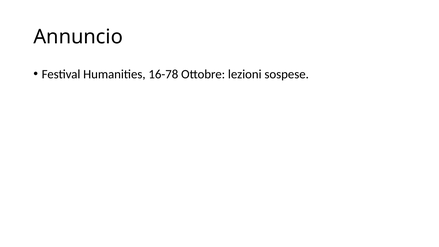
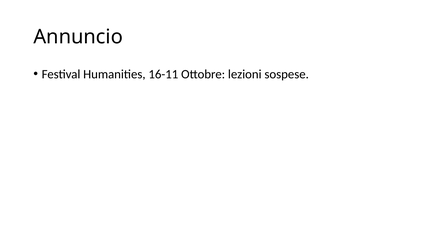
16-78: 16-78 -> 16-11 (163, 74)
